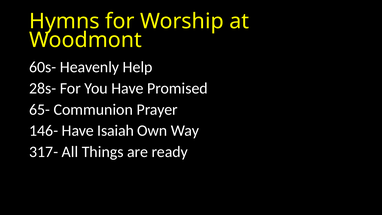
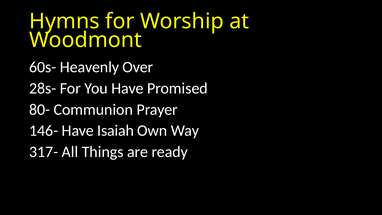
Help: Help -> Over (138, 67)
65-: 65- -> 80- (40, 109)
